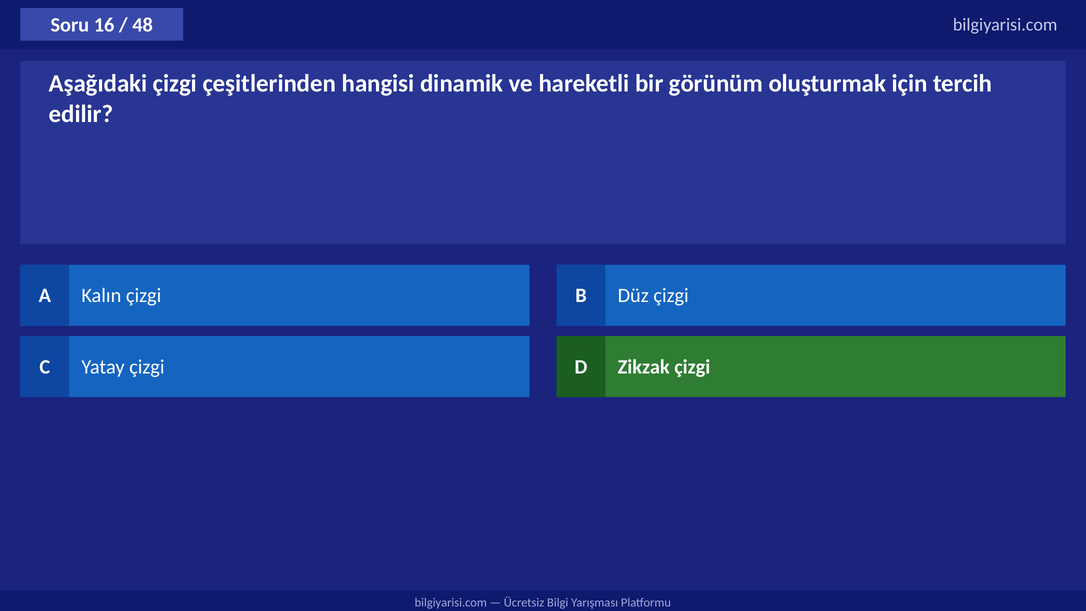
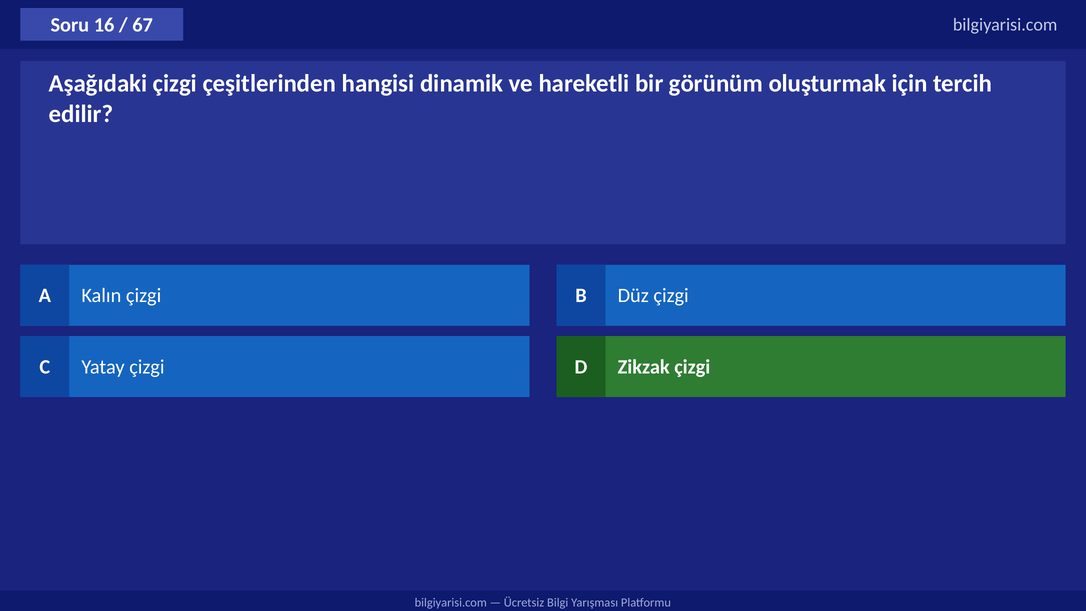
48: 48 -> 67 (143, 25)
